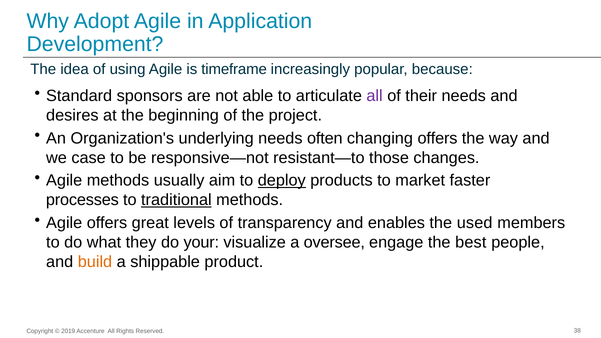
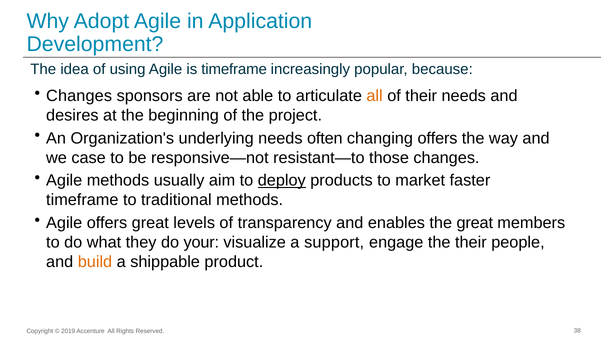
Standard: Standard -> Changes (79, 96)
all colour: purple -> orange (375, 96)
processes: processes -> timeframe (82, 200)
traditional underline: present -> none (176, 200)
the used: used -> great (475, 223)
oversee: oversee -> support (334, 242)
the best: best -> their (471, 242)
